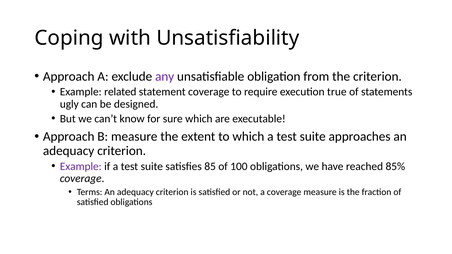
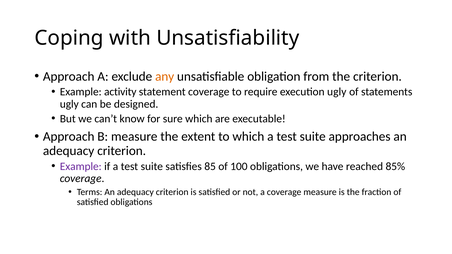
any colour: purple -> orange (165, 76)
related: related -> activity (120, 92)
execution true: true -> ugly (337, 92)
